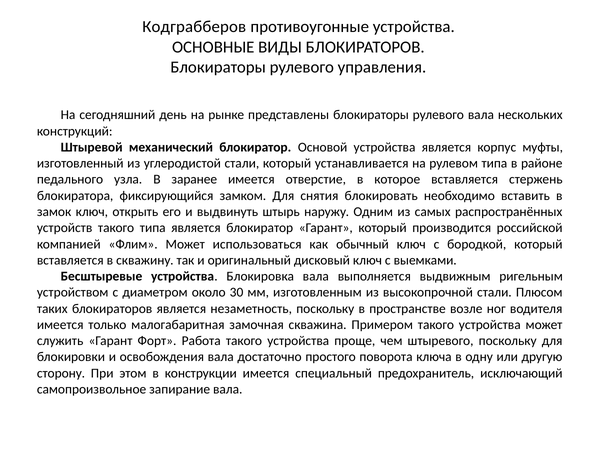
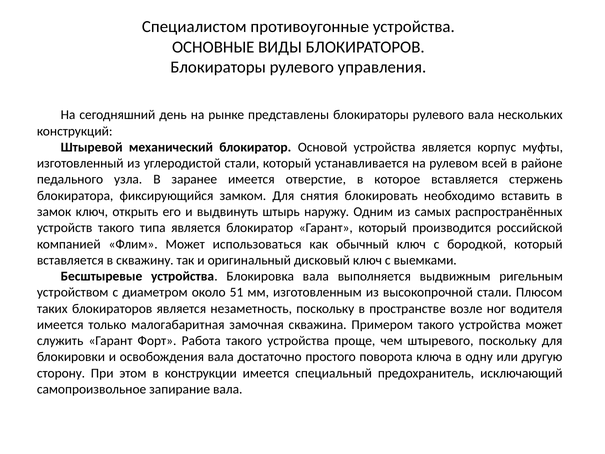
Кодграбберов: Кодграбберов -> Специалистом (194, 27)
рулевом типа: типа -> всей (494, 163)
30: 30 -> 51 (237, 292)
